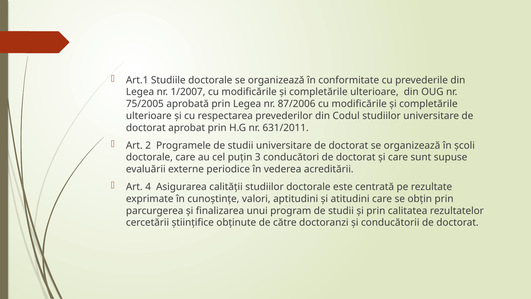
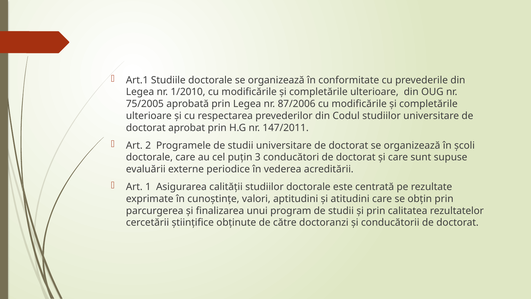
1/2007: 1/2007 -> 1/2010 (188, 92)
631/2011: 631/2011 -> 147/2011 (286, 128)
4: 4 -> 1 (148, 187)
